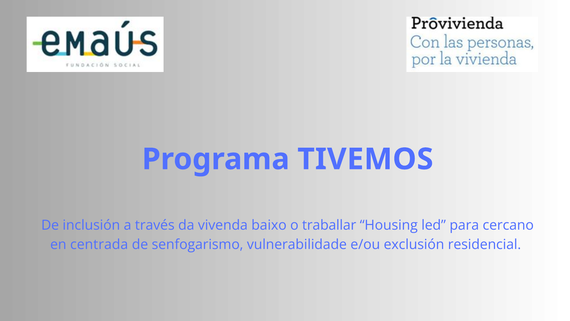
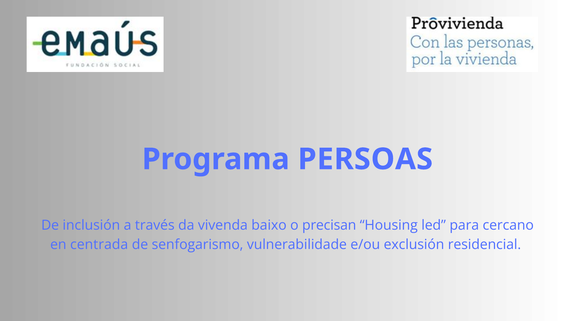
TIVEMOS: TIVEMOS -> PERSOAS (365, 159)
traballar: traballar -> precisan (329, 225)
